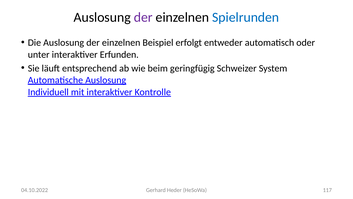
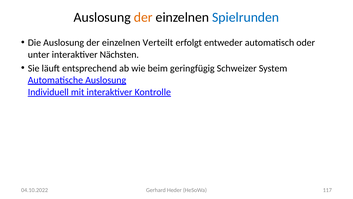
der colour: purple -> orange (143, 17)
Beispiel: Beispiel -> Verteilt (158, 43)
Erfunden: Erfunden -> Nächsten (119, 54)
